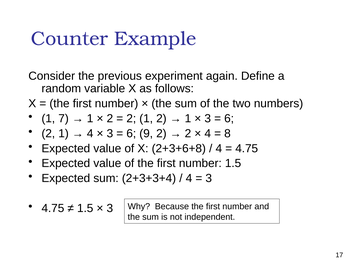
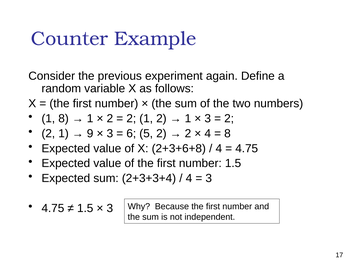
1 7: 7 -> 8 (64, 118)
6: 6 -> 2 (229, 118)
4: 4 -> 9 (90, 133)
9: 9 -> 5 (146, 133)
